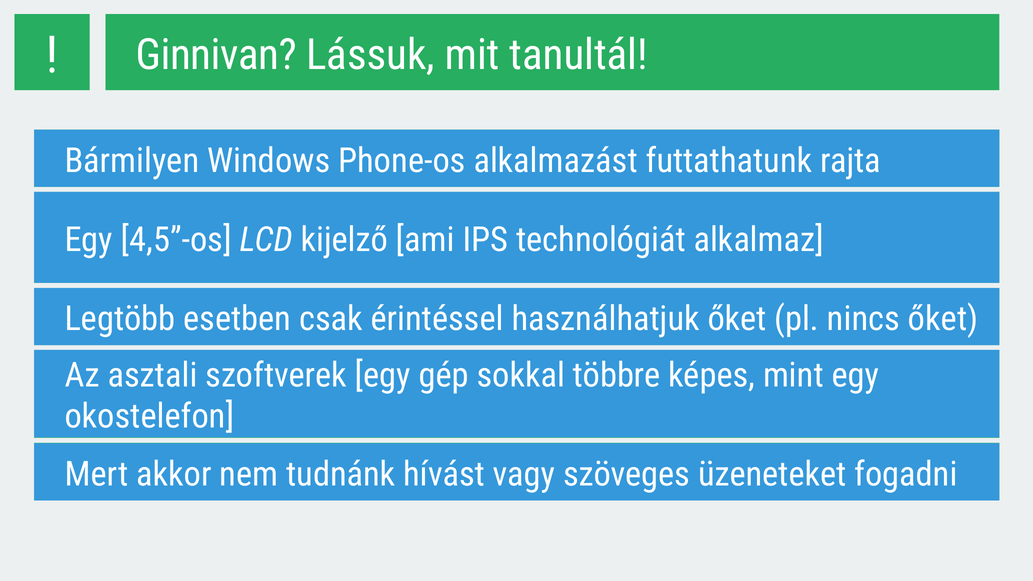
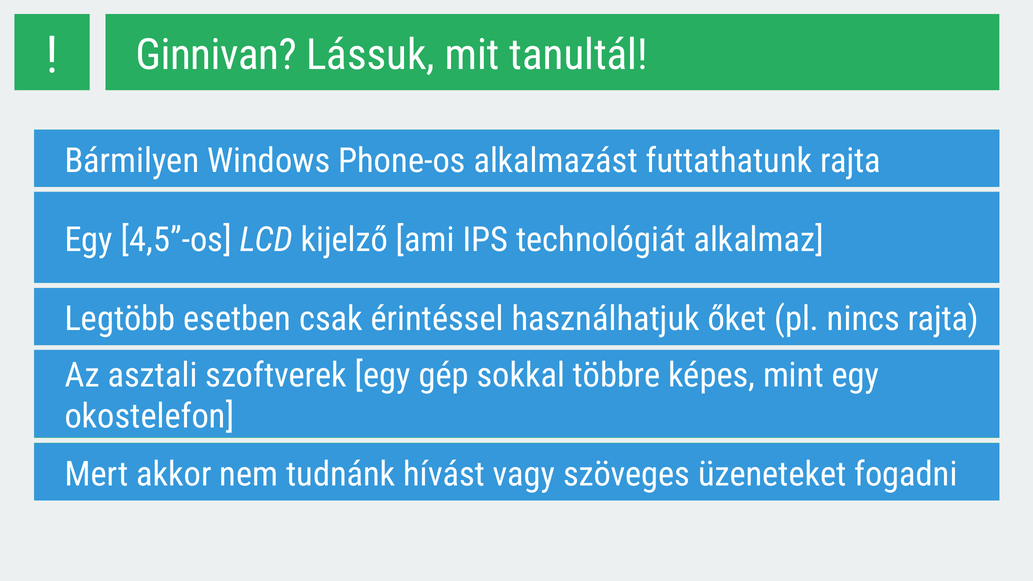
őket: őket -> rajta (943, 319)
